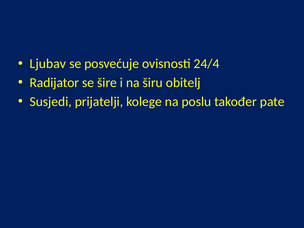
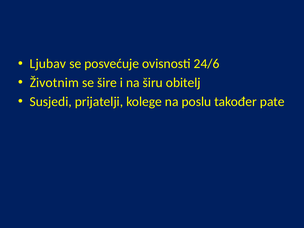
24/4: 24/4 -> 24/6 (207, 64)
Radijator: Radijator -> Životnim (54, 83)
